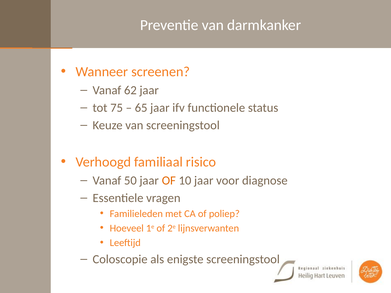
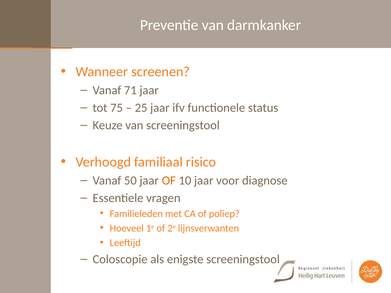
62: 62 -> 71 (130, 90)
65: 65 -> 25 (141, 108)
